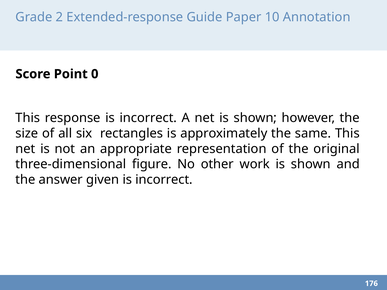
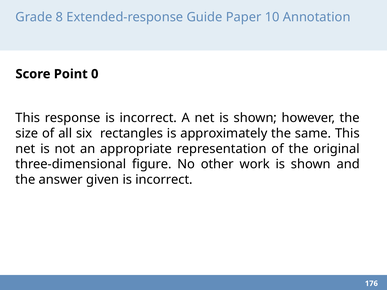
2: 2 -> 8 (59, 17)
